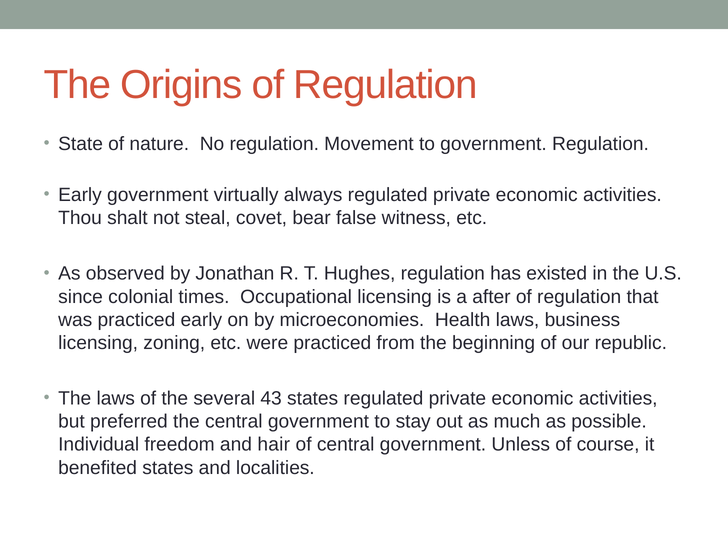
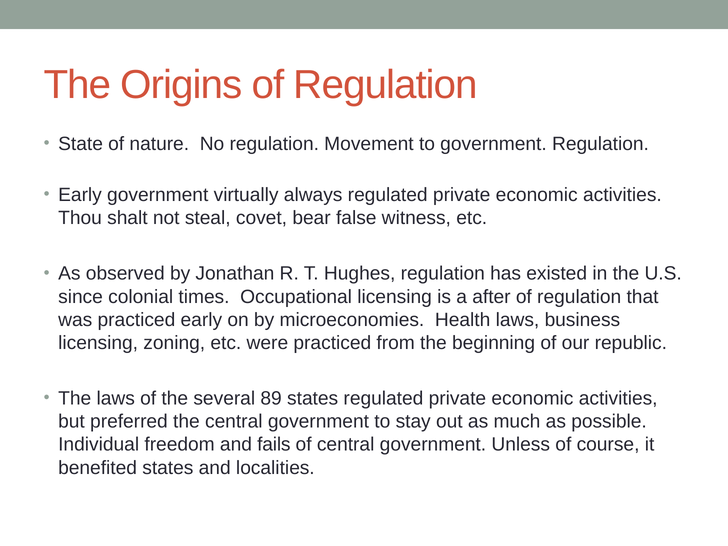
43: 43 -> 89 (271, 399)
hair: hair -> fails (274, 445)
